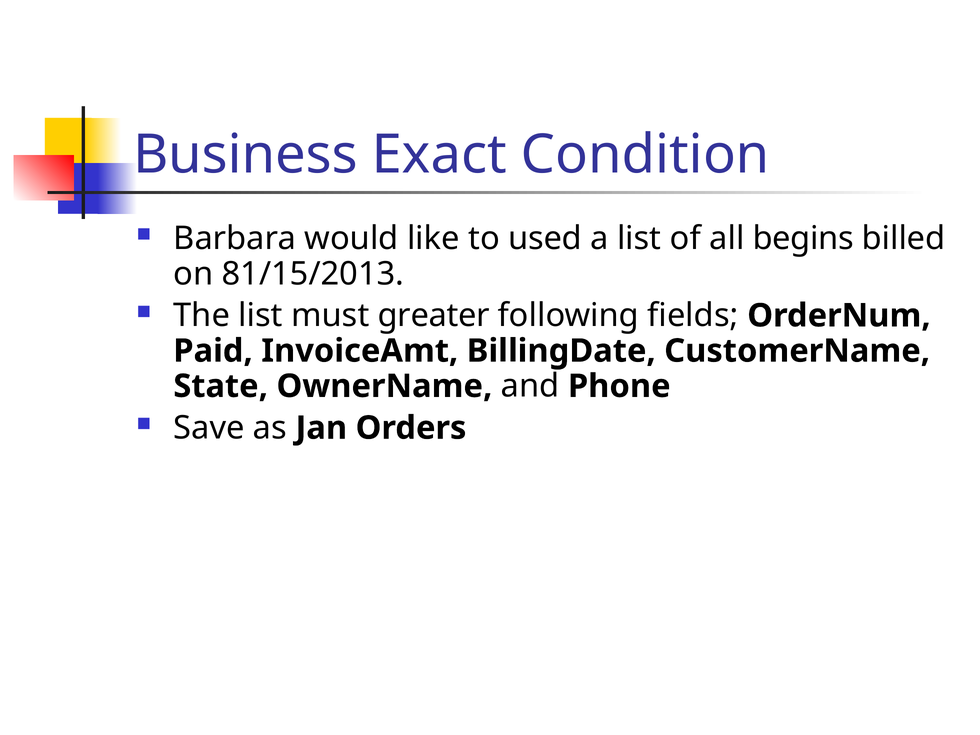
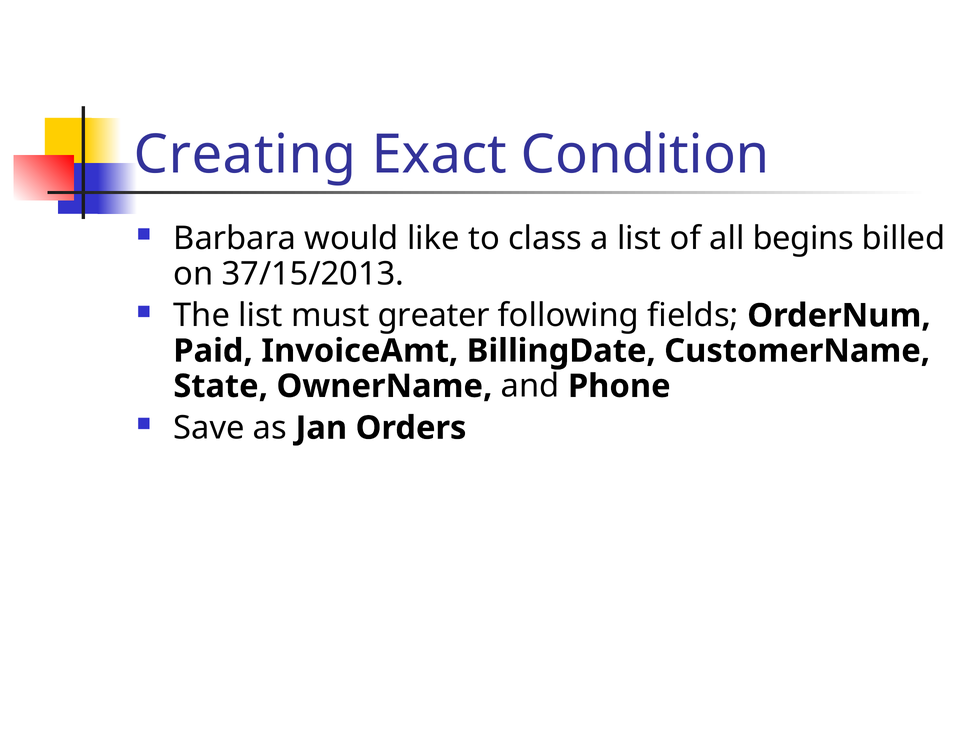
Business: Business -> Creating (245, 155)
used: used -> class (545, 239)
81/15/2013: 81/15/2013 -> 37/15/2013 (313, 274)
